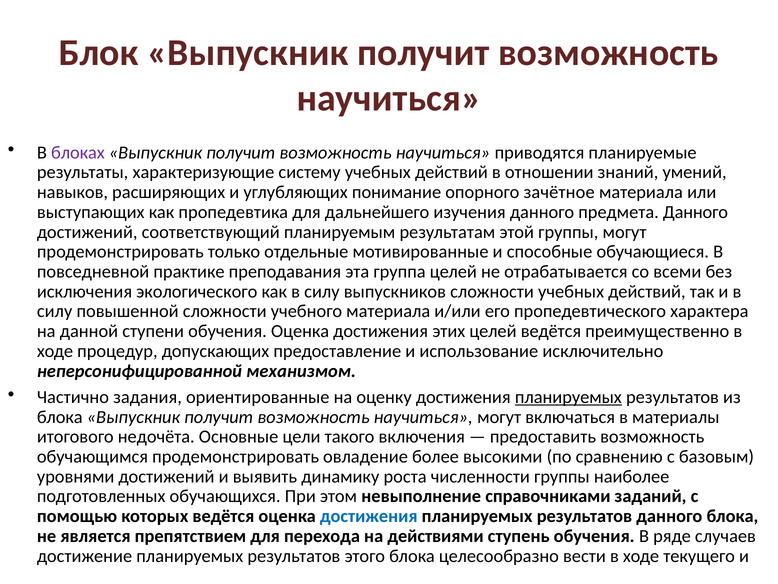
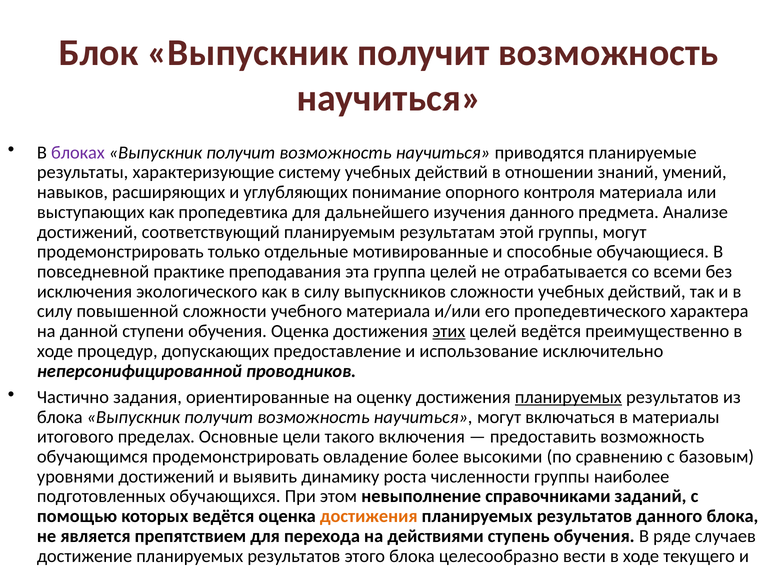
зачётное: зачётное -> контроля (559, 192)
предмета Данного: Данного -> Анализе (695, 212)
этих underline: none -> present (449, 331)
механизмом: механизмом -> проводников (301, 371)
недочёта: недочёта -> пределах (156, 436)
достижения colour: blue -> orange (369, 516)
